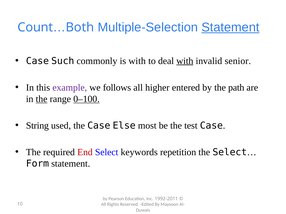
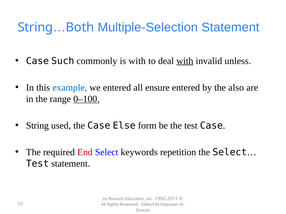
Count: Count -> String (35, 27)
Statement underline: present -> none (230, 27)
senior: senior -> unless (238, 61)
example colour: purple -> blue (70, 88)
we follows: follows -> entered (117, 88)
higher: higher -> ensure (157, 88)
path: path -> also (236, 88)
the underline: present -> none (42, 99)
most: most -> form (147, 126)
Form: Form -> Test (37, 164)
